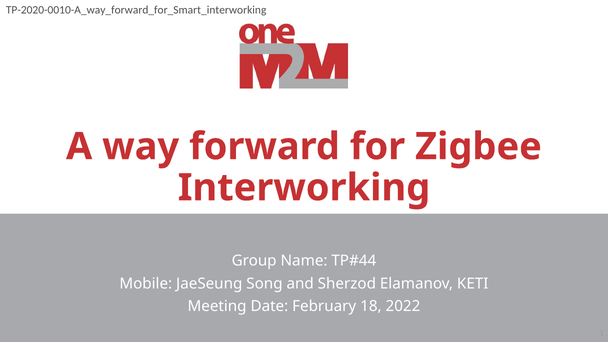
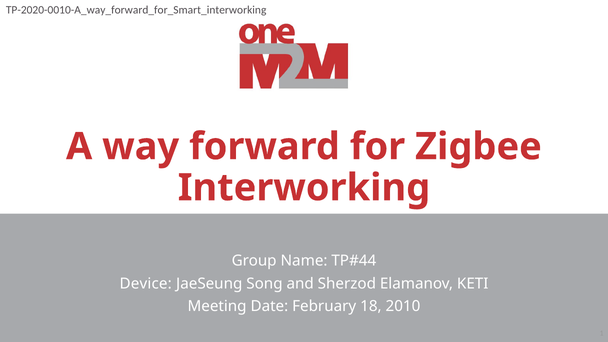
Mobile: Mobile -> Device (146, 283)
2022: 2022 -> 2010 (403, 306)
